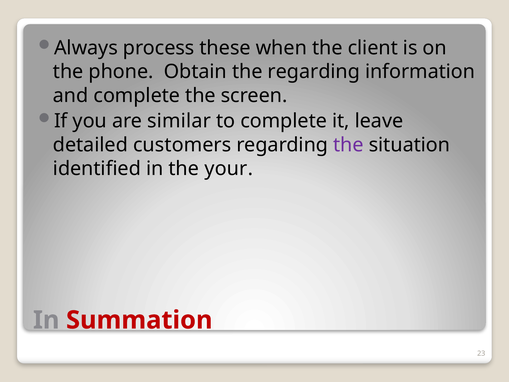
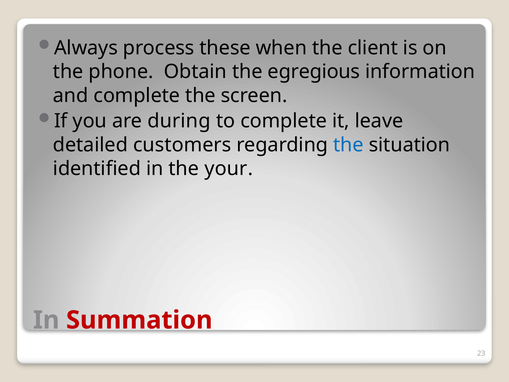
the regarding: regarding -> egregious (314, 72)
similar: similar -> during (179, 121)
the colour: purple -> blue (348, 145)
